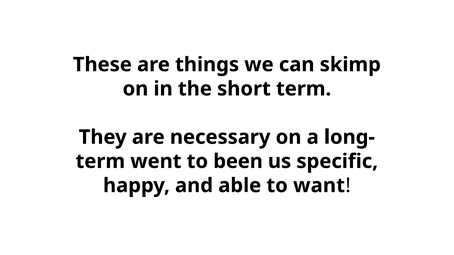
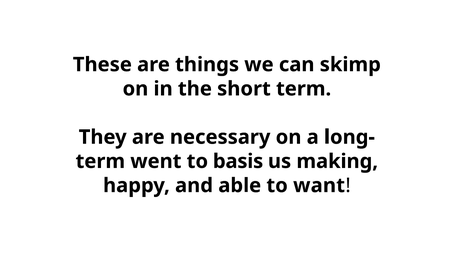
been: been -> basis (238, 162)
specific: specific -> making (337, 162)
